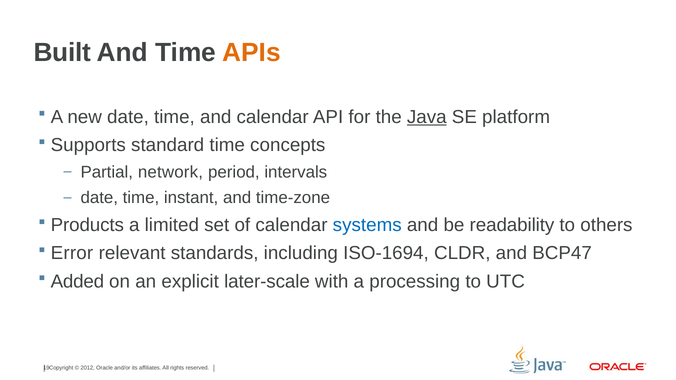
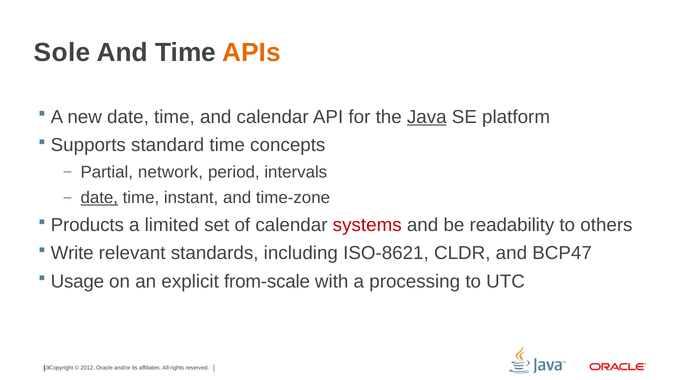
Built: Built -> Sole (62, 52)
date underline: none -> present (99, 198)
systems colour: blue -> red (367, 225)
Error: Error -> Write (72, 253)
ISO-1694: ISO-1694 -> ISO-8621 (386, 253)
Added: Added -> Usage (77, 282)
later-scale: later-scale -> from-scale (267, 282)
